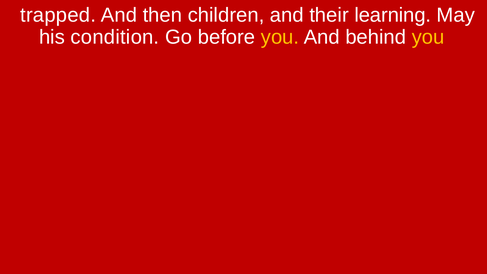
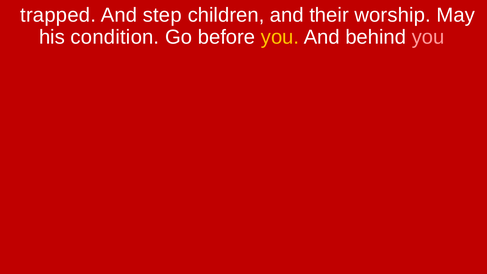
then: then -> step (162, 15)
learning: learning -> worship (393, 15)
you colour: yellow -> pink (428, 37)
